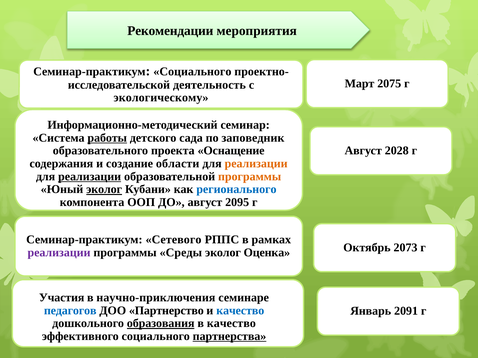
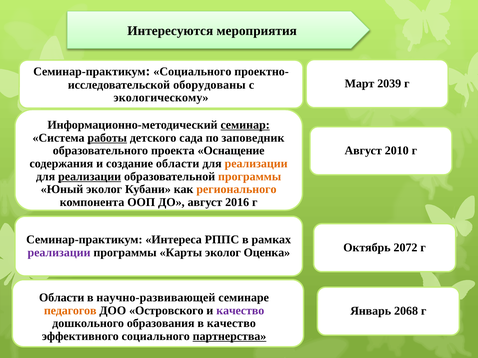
Рекомендации: Рекомендации -> Интересуются (170, 31)
2075: 2075 -> 2039 (389, 84)
деятельность: деятельность -> оборудованы (209, 85)
семинар underline: none -> present (245, 125)
2028: 2028 -> 2010 (397, 151)
эколог underline: present -> none (104, 190)
регионального colour: blue -> orange (236, 190)
2095: 2095 -> 2016 (237, 203)
Сетевого: Сетевого -> Интереса (174, 240)
2073: 2073 -> 2072 (406, 248)
Среды: Среды -> Карты (181, 253)
Участия: Участия -> Области (62, 298)
научно-приключения: научно-приключения -> научно-развивающей (156, 298)
педагогов colour: blue -> orange (70, 311)
Партнерство: Партнерство -> Островского (166, 311)
качество colour: blue -> purple (240, 311)
2091: 2091 -> 2068 (406, 311)
образования underline: present -> none (161, 324)
